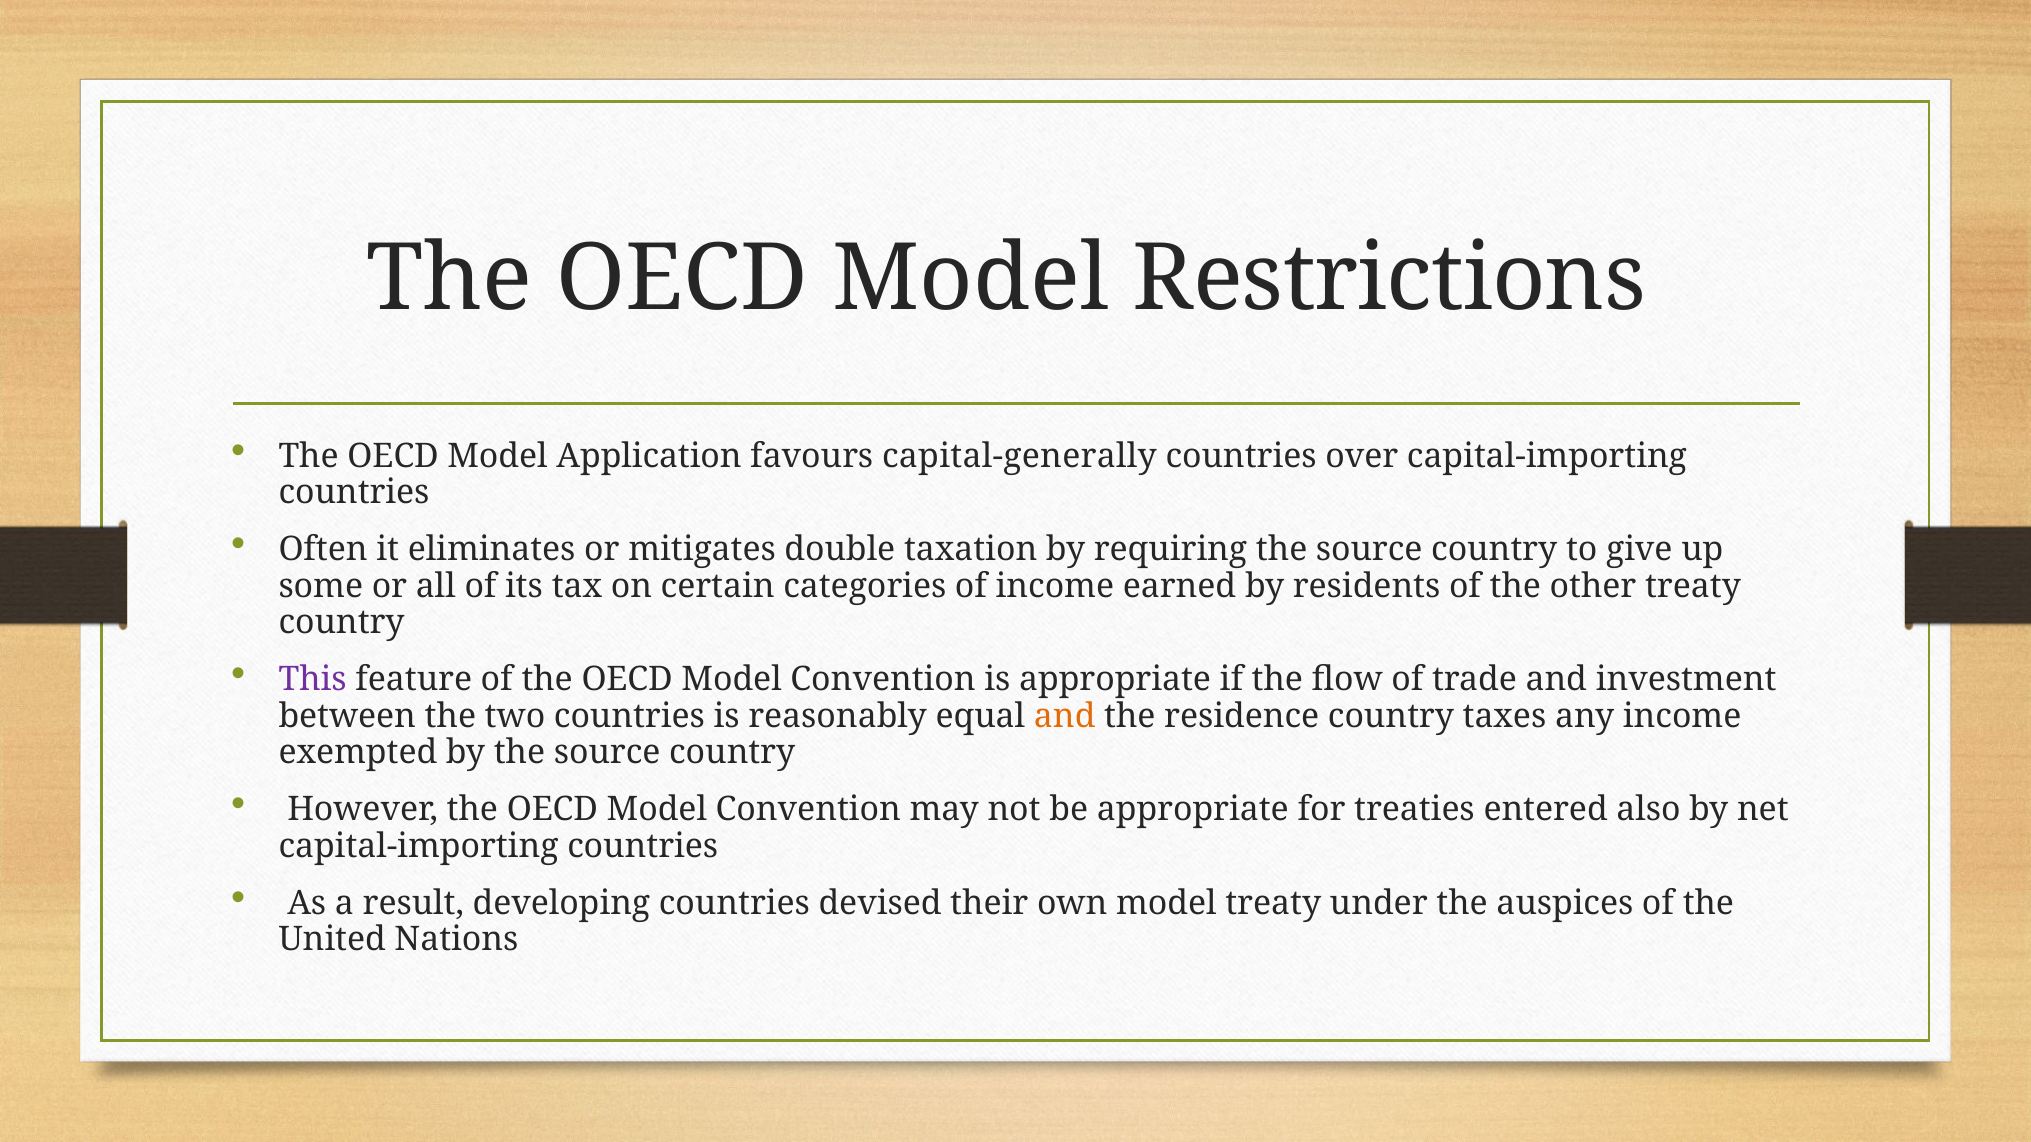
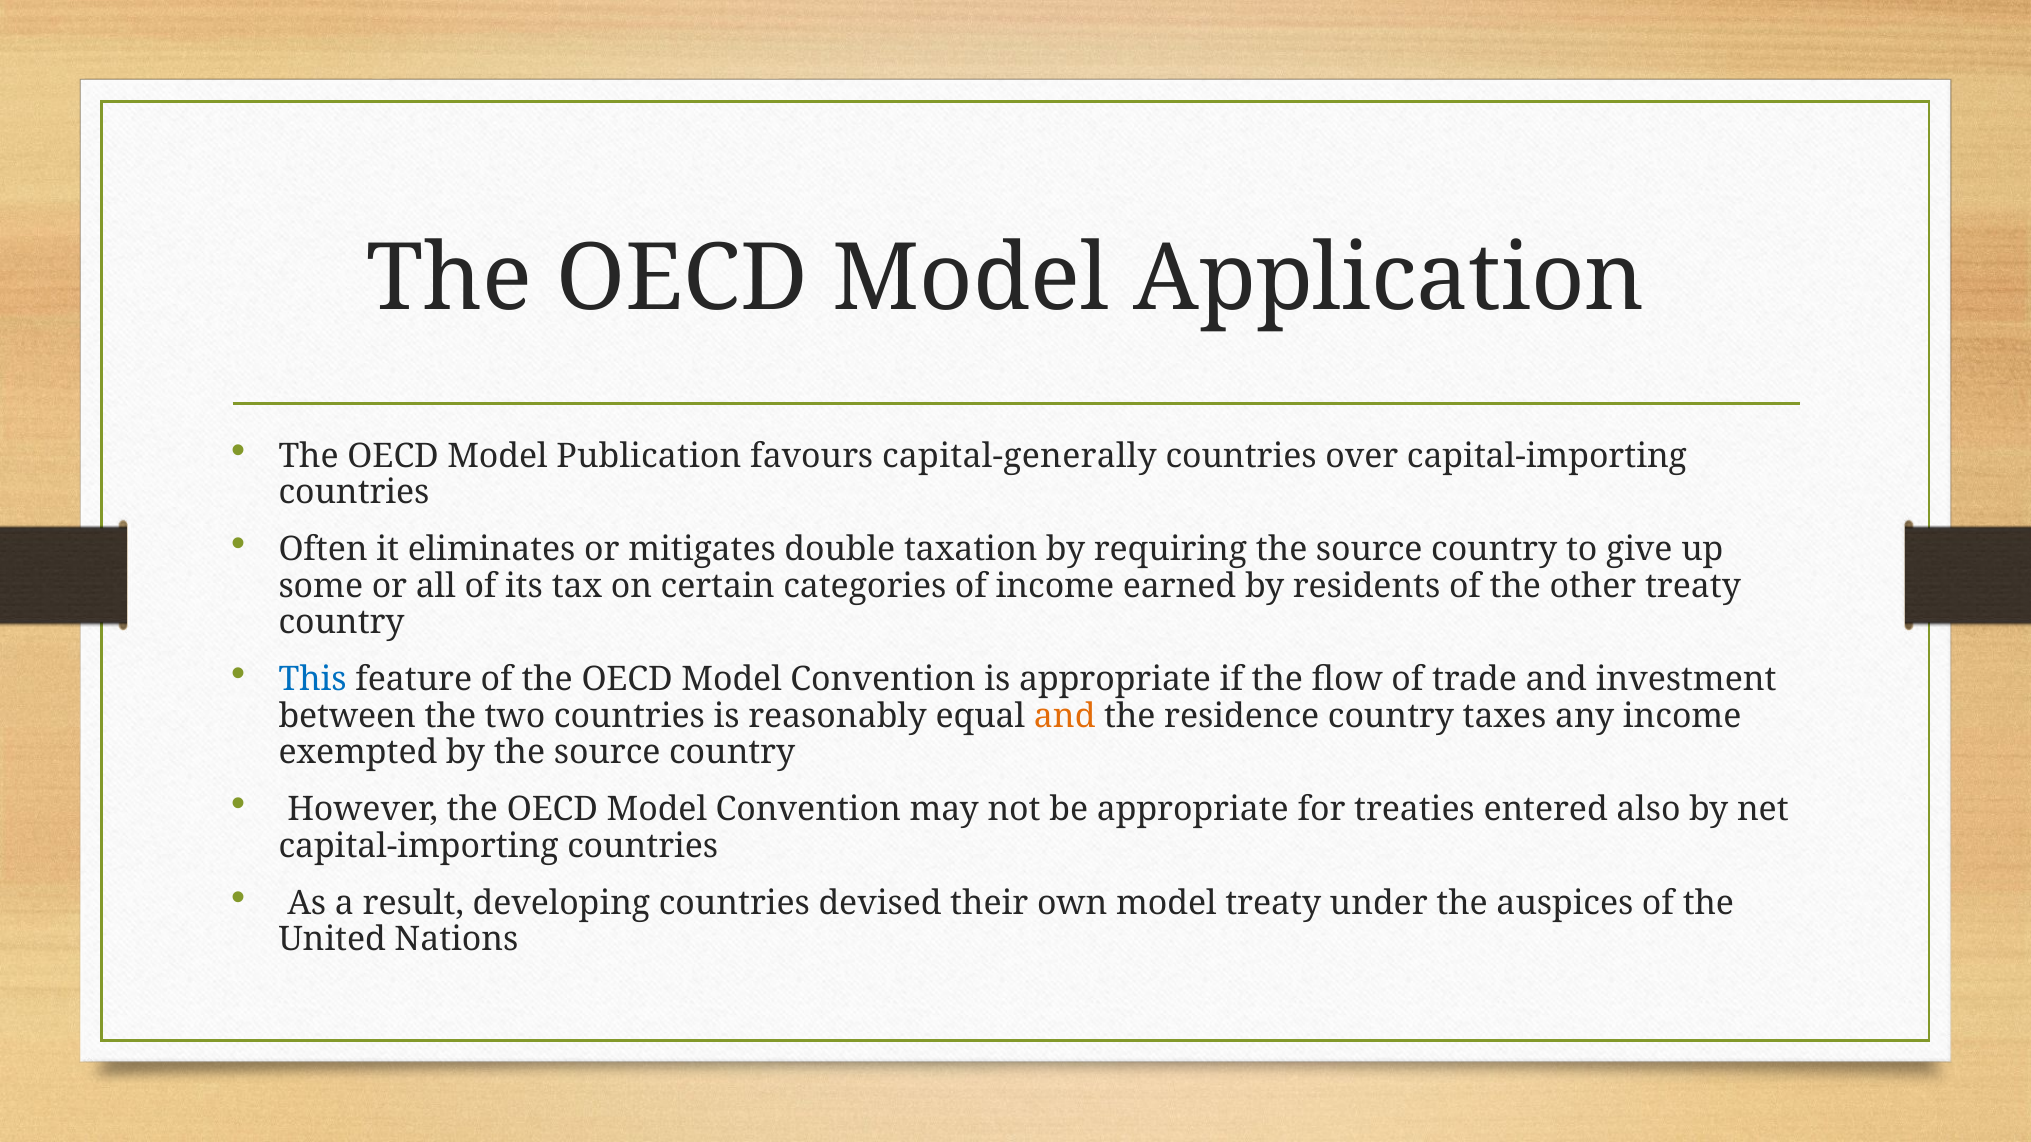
Restrictions: Restrictions -> Application (1389, 279)
Application: Application -> Publication (649, 456)
This colour: purple -> blue (313, 680)
